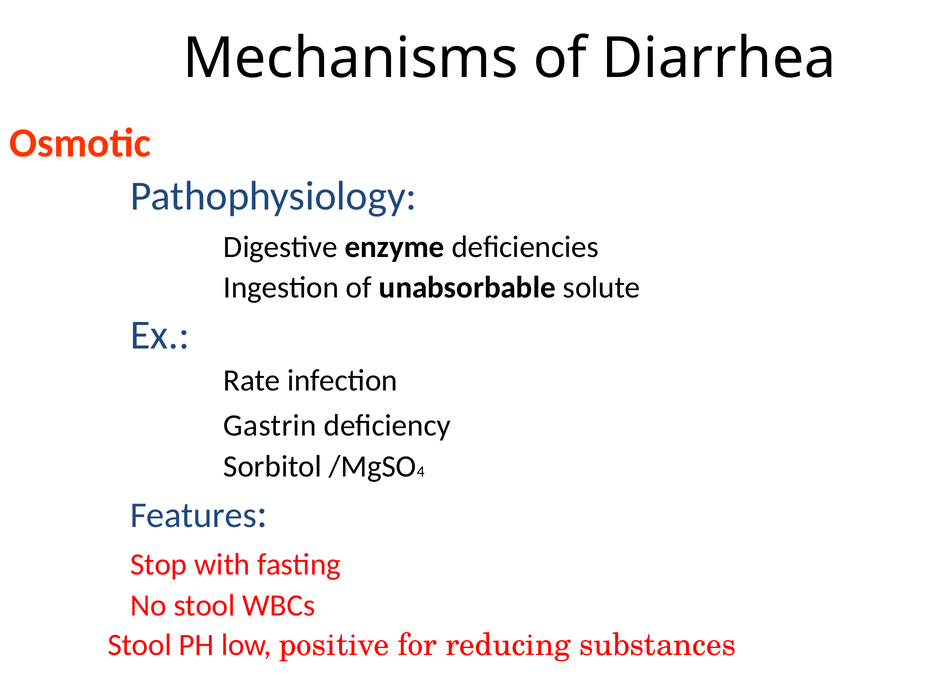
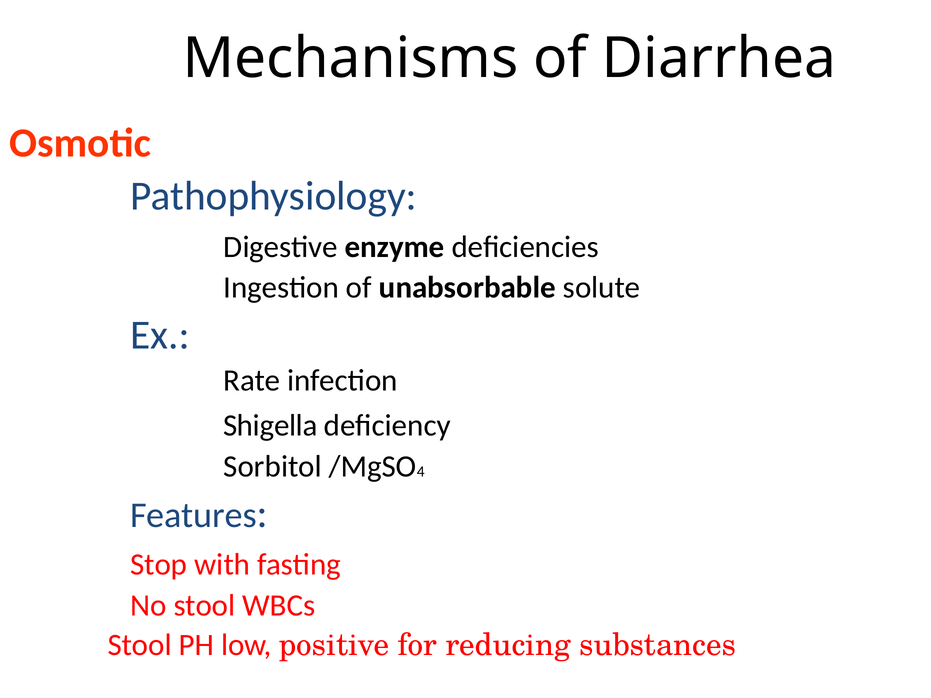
Gastrin: Gastrin -> Shigella (270, 426)
